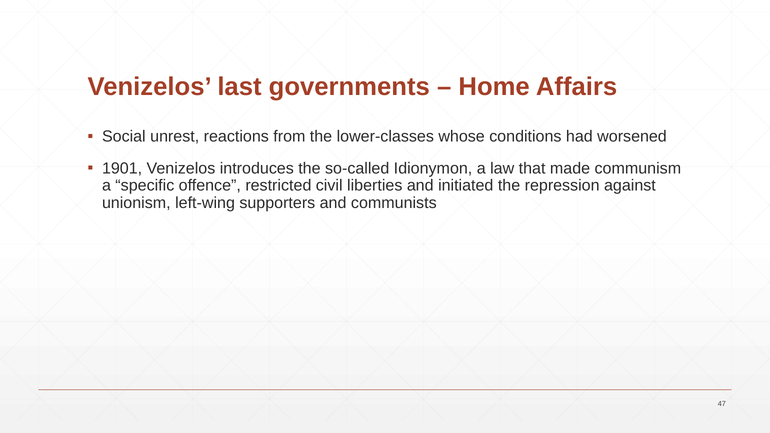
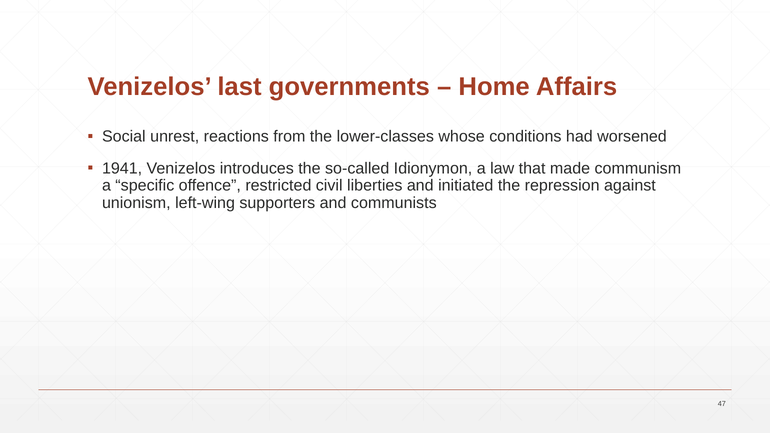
1901: 1901 -> 1941 (122, 168)
